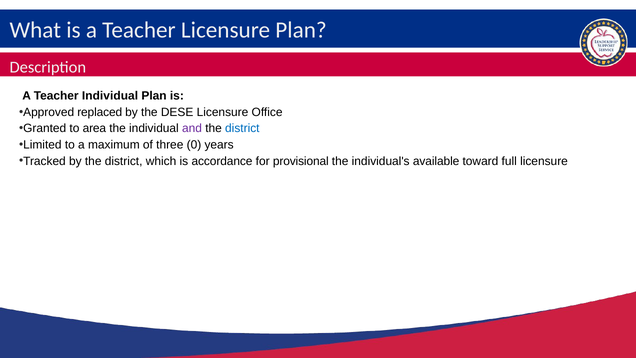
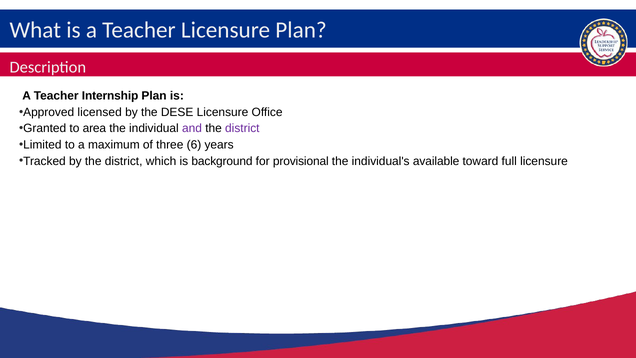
Teacher Individual: Individual -> Internship (110, 96)
replaced: replaced -> licensed (100, 112)
district colour: blue -> purple (242, 128)
0: 0 -> 6 (194, 145)
accordance: accordance -> background (222, 161)
